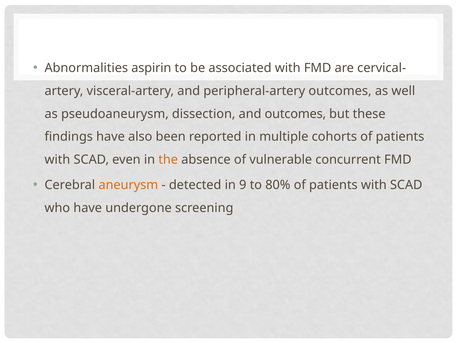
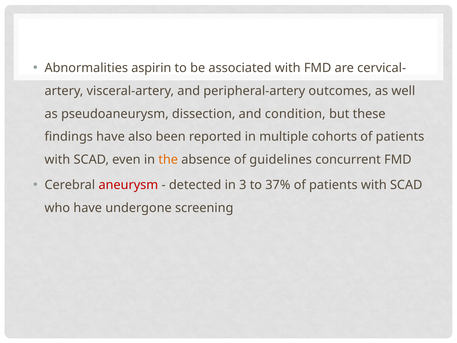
and outcomes: outcomes -> condition (295, 114)
vulnerable: vulnerable -> guidelines (281, 160)
aneurysm colour: orange -> red (128, 185)
9: 9 -> 3 (243, 185)
80%: 80% -> 37% (278, 185)
